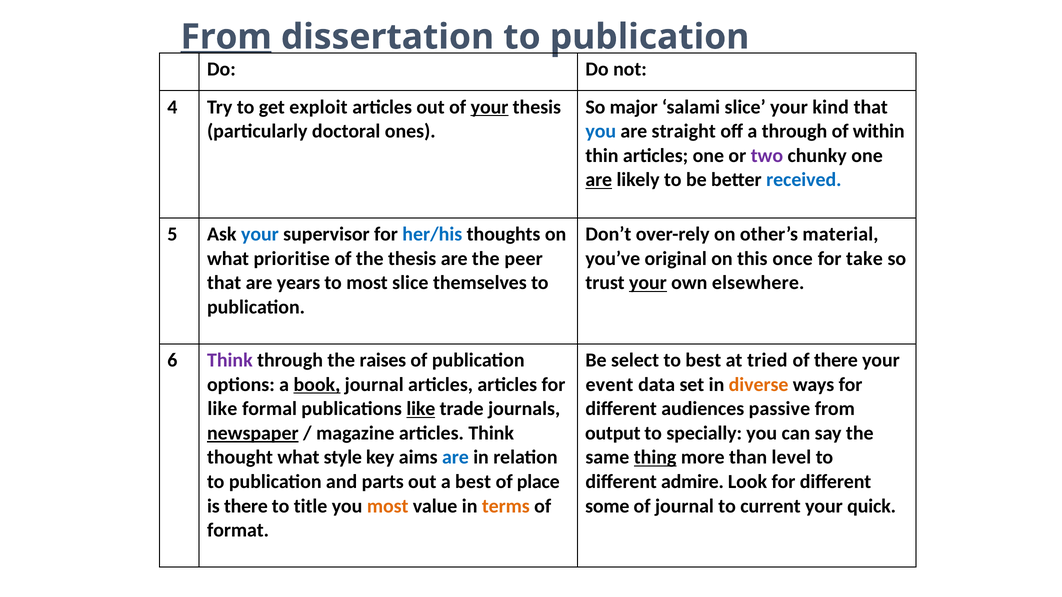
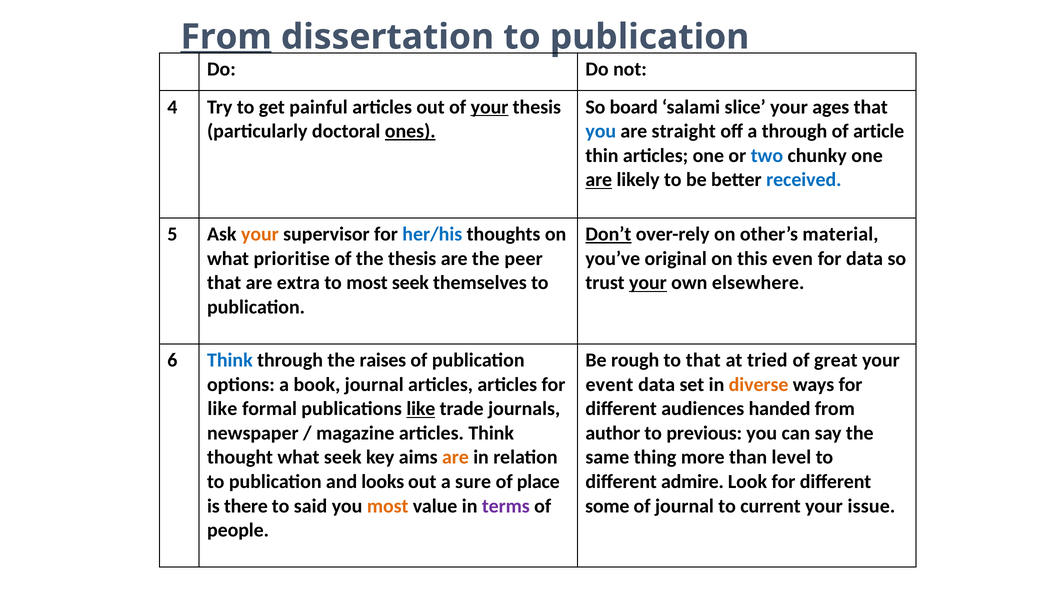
exploit: exploit -> painful (318, 107)
major: major -> board (634, 107)
kind: kind -> ages (831, 107)
ones underline: none -> present (410, 131)
within: within -> article (879, 131)
two colour: purple -> blue (767, 156)
your colour: blue -> orange (260, 234)
Don’t underline: none -> present (608, 234)
once: once -> even (793, 259)
for take: take -> data (865, 259)
years: years -> extra (298, 283)
most slice: slice -> seek (410, 283)
Think colour: purple -> blue (230, 361)
select: select -> rough (635, 361)
to best: best -> that (703, 361)
of there: there -> great (836, 361)
book underline: present -> none (317, 385)
passive: passive -> handed (780, 409)
newspaper underline: present -> none (253, 433)
output: output -> author (613, 433)
specially: specially -> previous (704, 433)
what style: style -> seek (343, 458)
are colour: blue -> orange (455, 458)
thing underline: present -> none (655, 458)
parts: parts -> looks (383, 482)
a best: best -> sure (473, 482)
title: title -> said (311, 506)
terms colour: orange -> purple (506, 506)
quick: quick -> issue (871, 506)
format: format -> people (238, 531)
